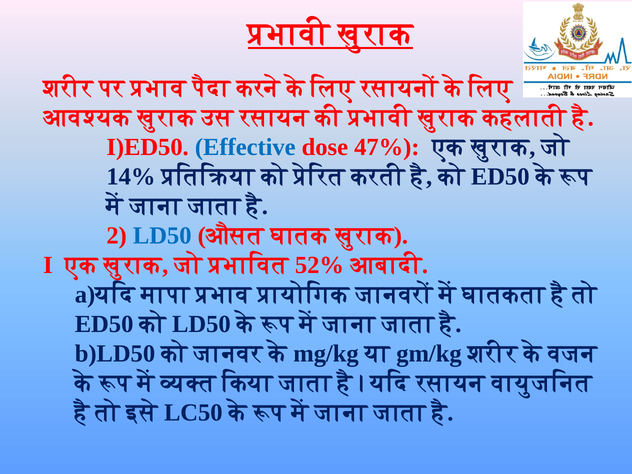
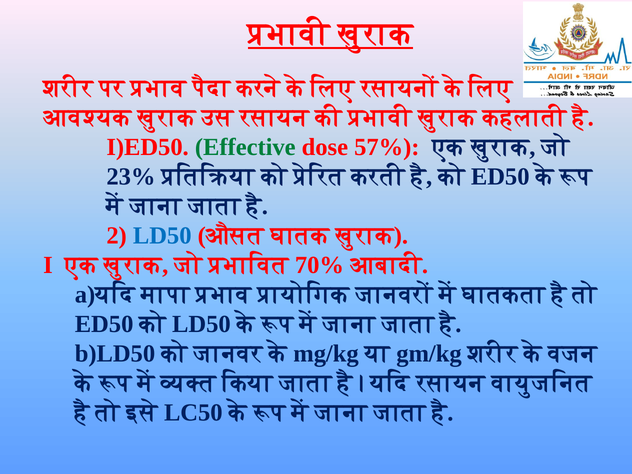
Effective colour: blue -> green (245, 147)
47%: 47% -> 57% (387, 147)
14%: 14% -> 23% (131, 177)
52%: 52% -> 70% (319, 265)
